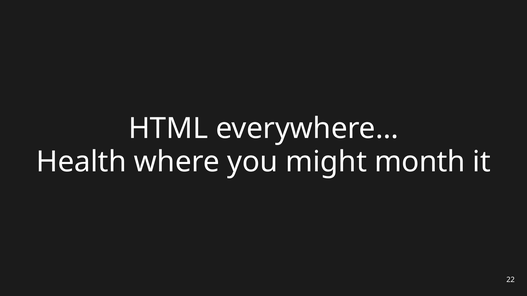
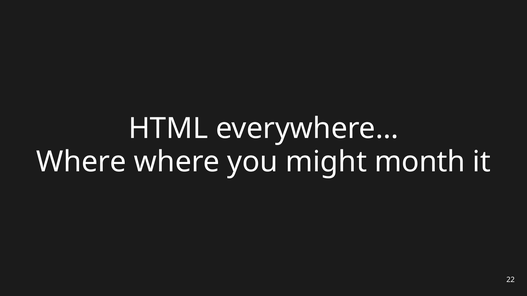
Health: Health -> Where (81, 162)
